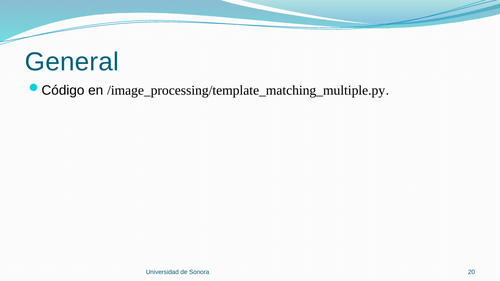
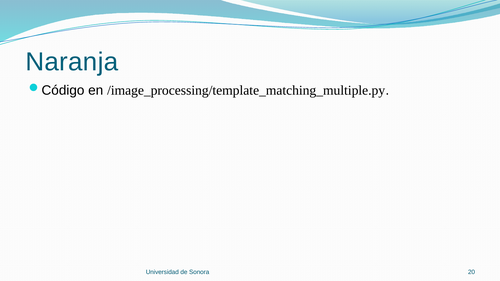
General: General -> Naranja (72, 62)
